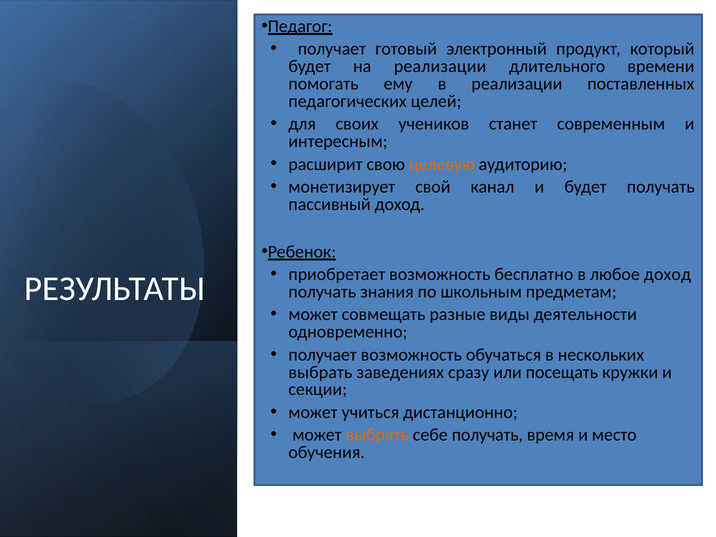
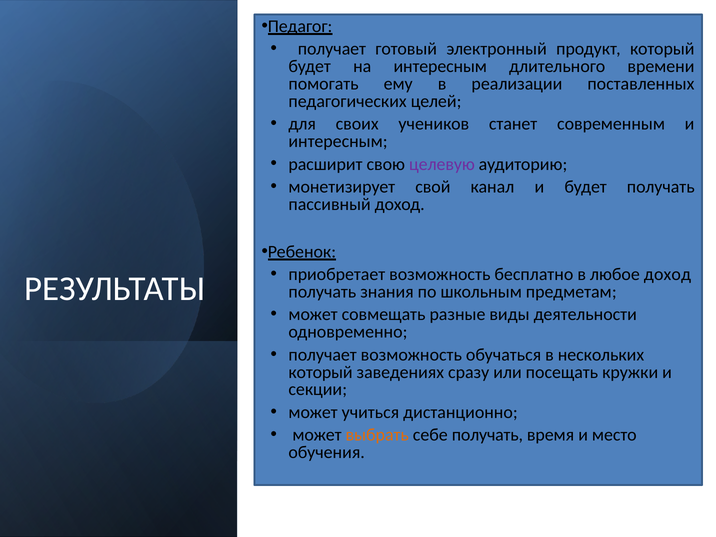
на реализации: реализации -> интересным (440, 66)
целевую colour: orange -> purple (442, 164)
выбрать: выбрать -> который (321, 372)
